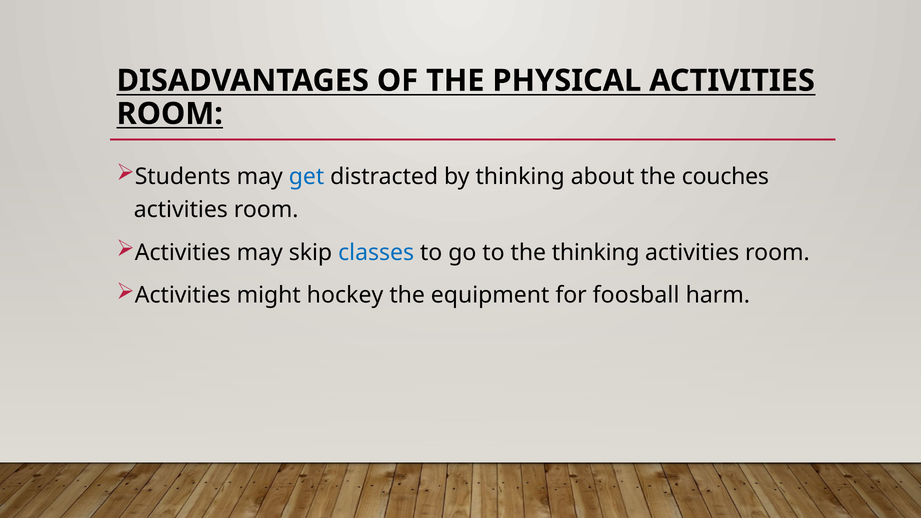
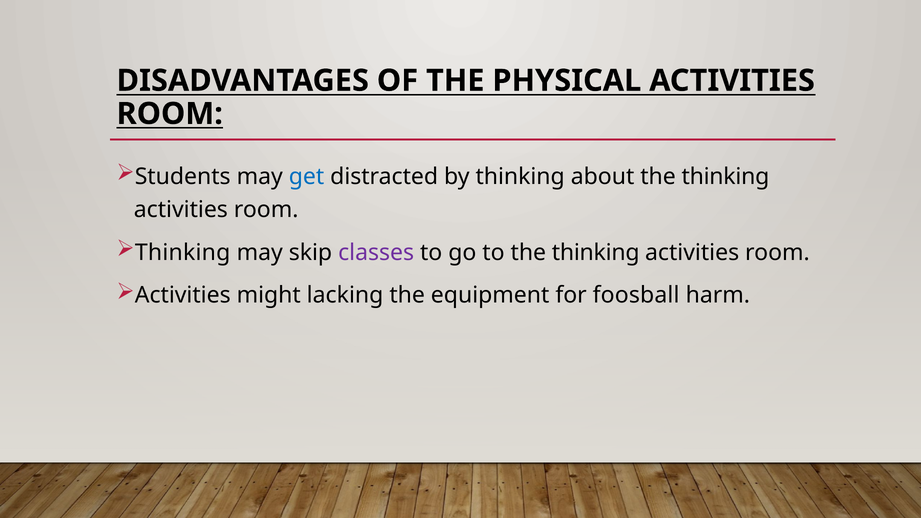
about the couches: couches -> thinking (725, 177)
Activities: Activities -> Thinking (183, 253)
classes colour: blue -> purple (376, 253)
hockey: hockey -> lacking (345, 295)
